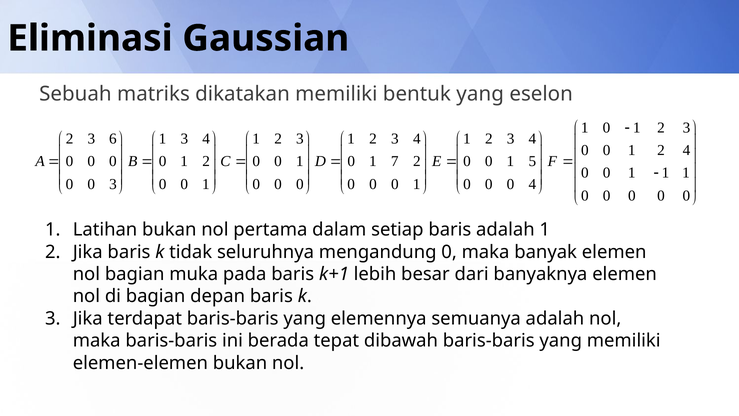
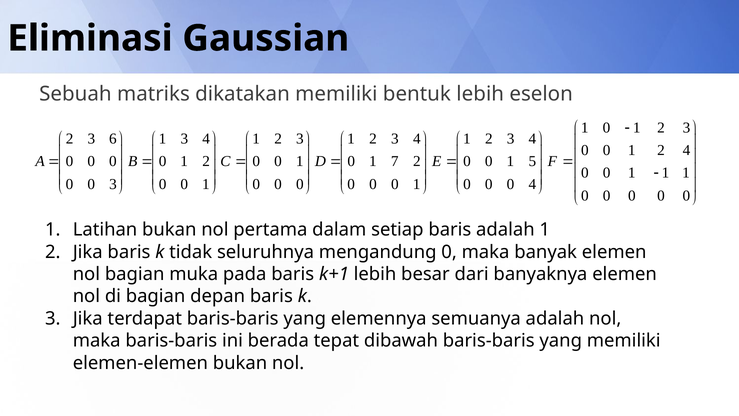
bentuk yang: yang -> lebih (480, 94)
